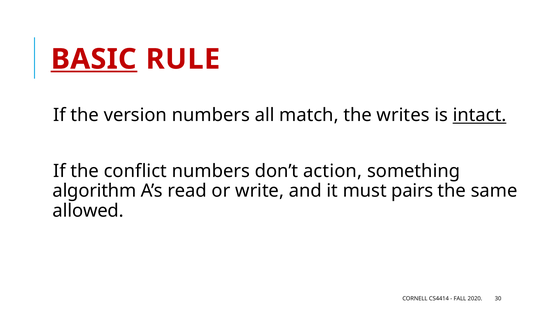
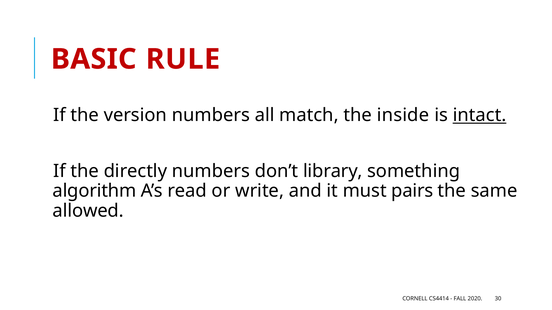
BASIC underline: present -> none (94, 59)
writes: writes -> inside (403, 115)
conflict: conflict -> directly (135, 171)
action: action -> library (333, 171)
